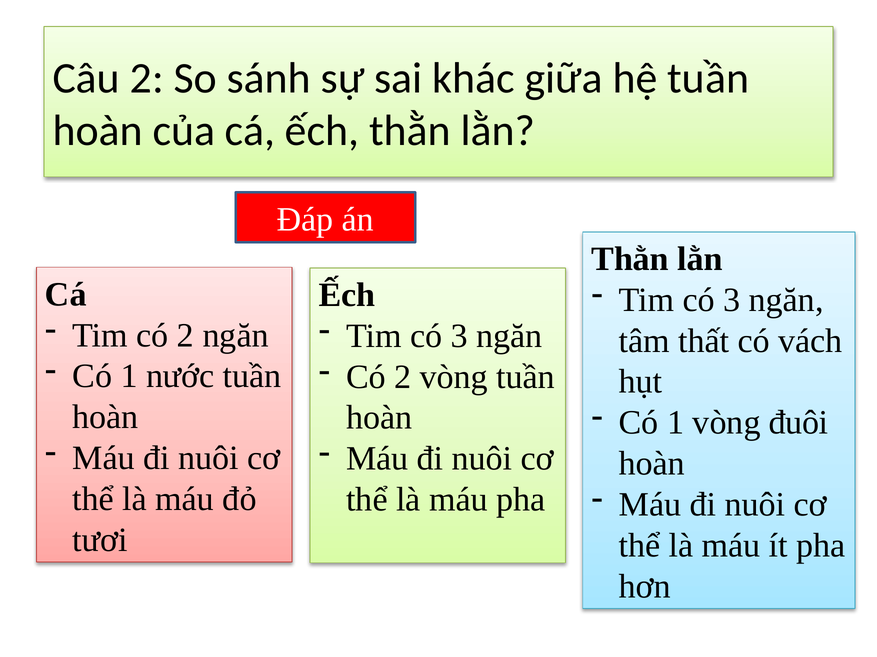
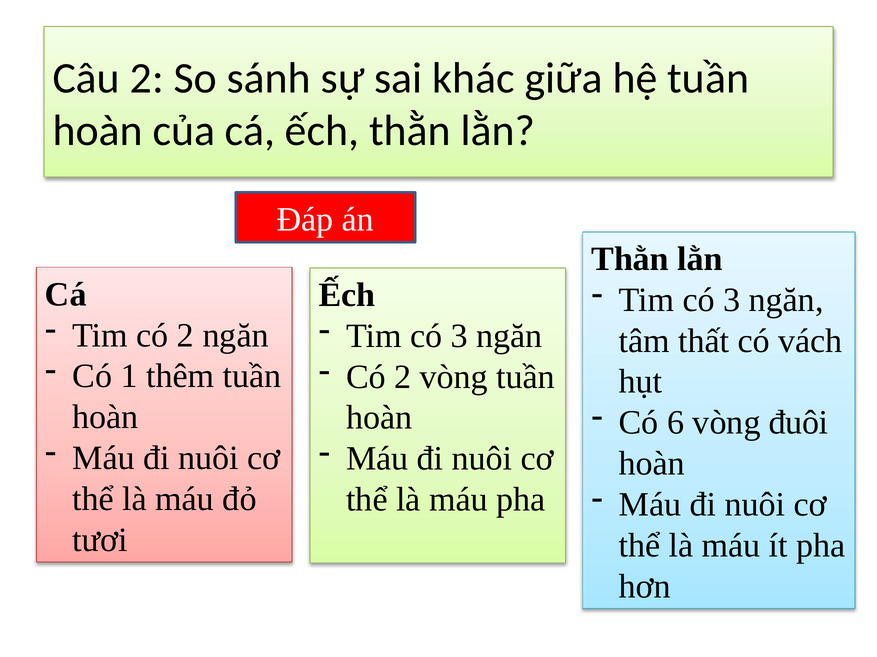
nước: nước -> thêm (180, 377)
1: 1 -> 6 (676, 423)
